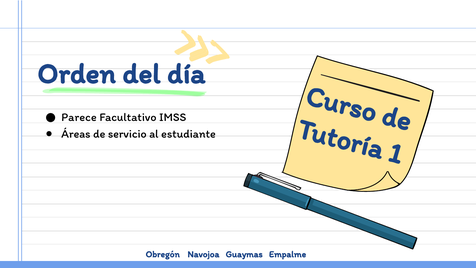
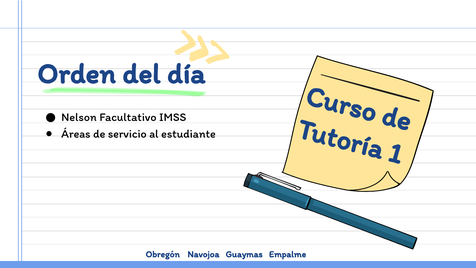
Parece: Parece -> Nelson (79, 117)
